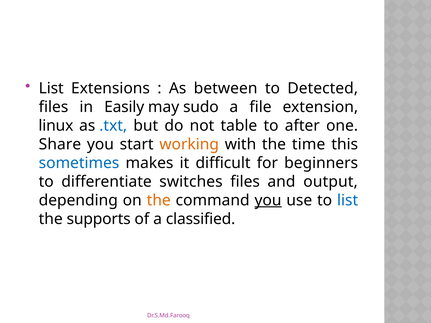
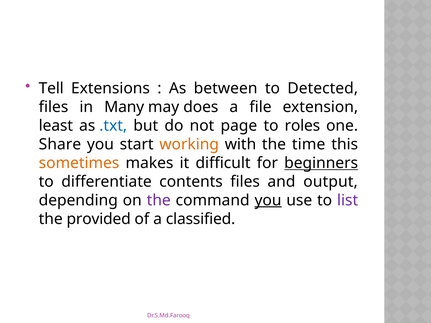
List: List -> Tell (51, 88)
Easily: Easily -> Many (124, 107)
sudo: sudo -> does (201, 107)
linux: linux -> least (56, 126)
table: table -> page (239, 126)
after: after -> roles (302, 126)
sometimes colour: blue -> orange (79, 163)
beginners underline: none -> present (321, 163)
switches: switches -> contents (191, 182)
the colour: orange -> purple (159, 200)
list colour: blue -> purple (348, 200)
supports: supports -> provided (99, 219)
